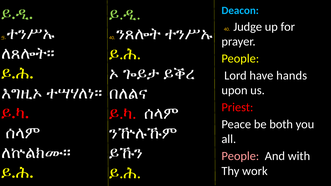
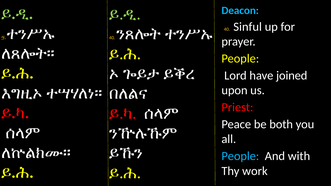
Judge: Judge -> Sinful (248, 27)
hands: hands -> joined (292, 76)
People colour: pink -> light blue (240, 156)
